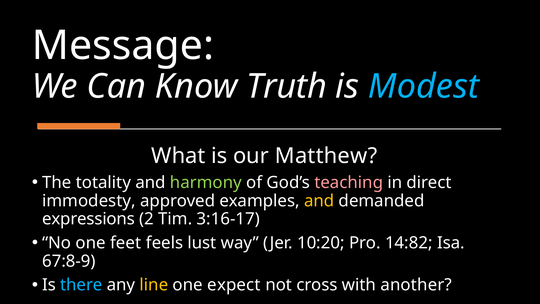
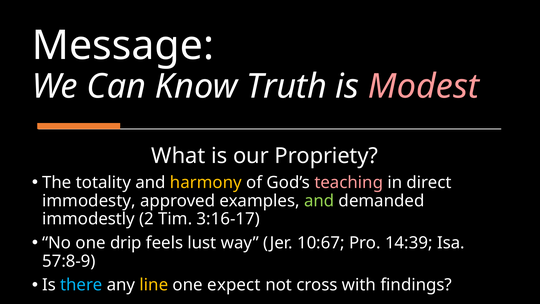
Modest colour: light blue -> pink (424, 86)
Matthew: Matthew -> Propriety (326, 156)
harmony colour: light green -> yellow (206, 182)
and colour: yellow -> light green (319, 201)
expressions: expressions -> immodestly (88, 219)
feet: feet -> drip (126, 243)
10:20: 10:20 -> 10:67 (321, 243)
14:82: 14:82 -> 14:39 (409, 243)
67:8-9: 67:8-9 -> 57:8-9 (69, 261)
another: another -> findings (416, 285)
